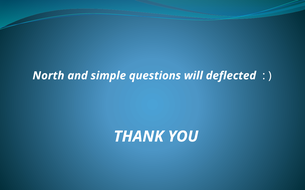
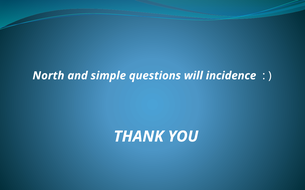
deflected: deflected -> incidence (231, 76)
